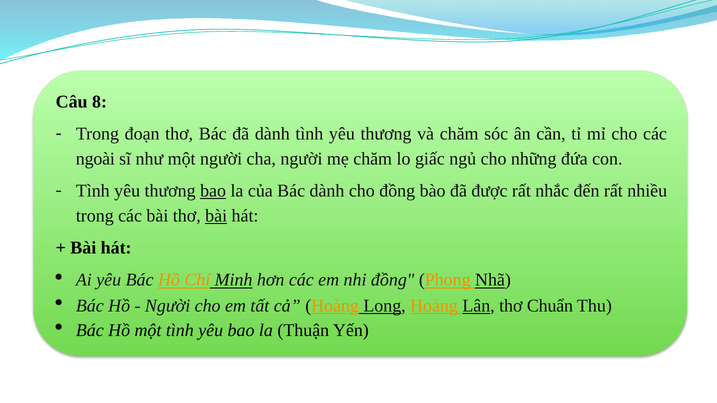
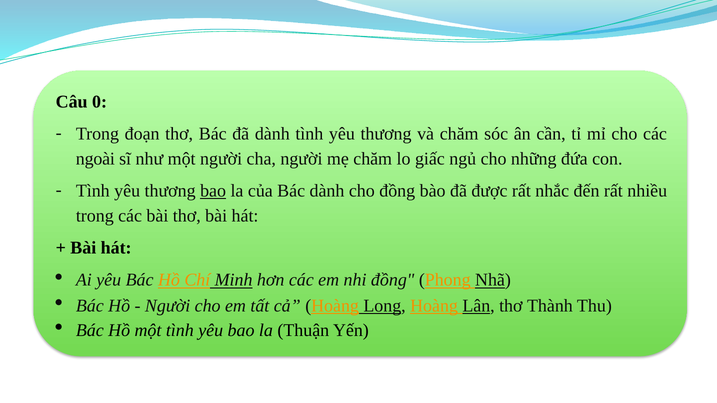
8: 8 -> 0 (100, 102)
bài underline: present -> none (216, 216)
Chuẩn: Chuẩn -> Thành (550, 306)
